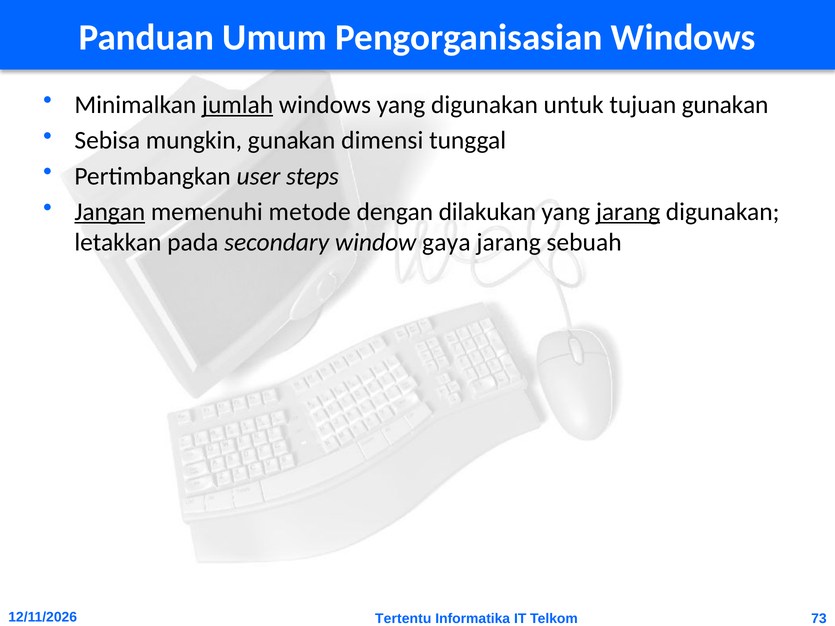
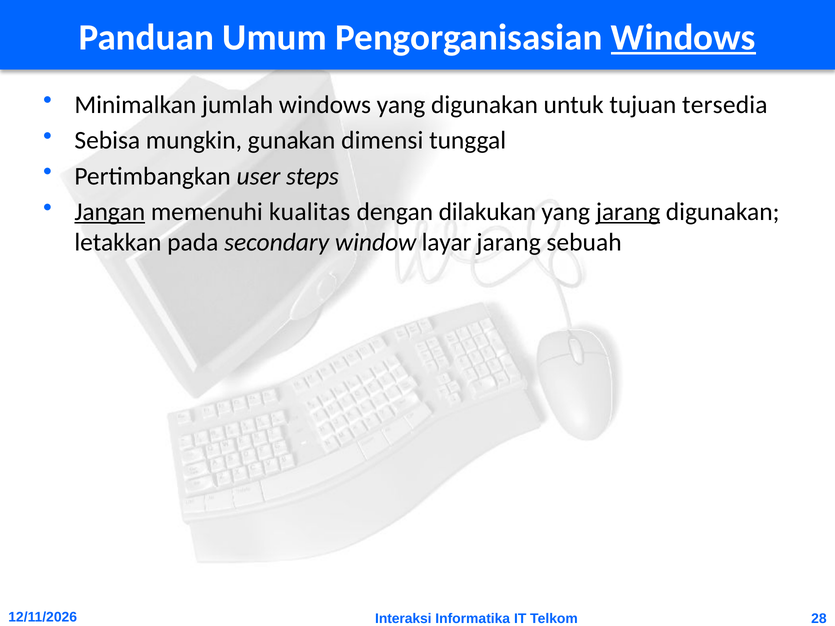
Windows underline: none -> present (683, 37)
jumlah underline: present -> none (238, 105)
tujuan gunakan: gunakan -> tersedia (725, 105)
metode: metode -> kualitas (310, 212)
gaya: gaya -> layar (447, 242)
Tertentu: Tertentu -> Interaksi (403, 619)
73: 73 -> 28 (819, 619)
